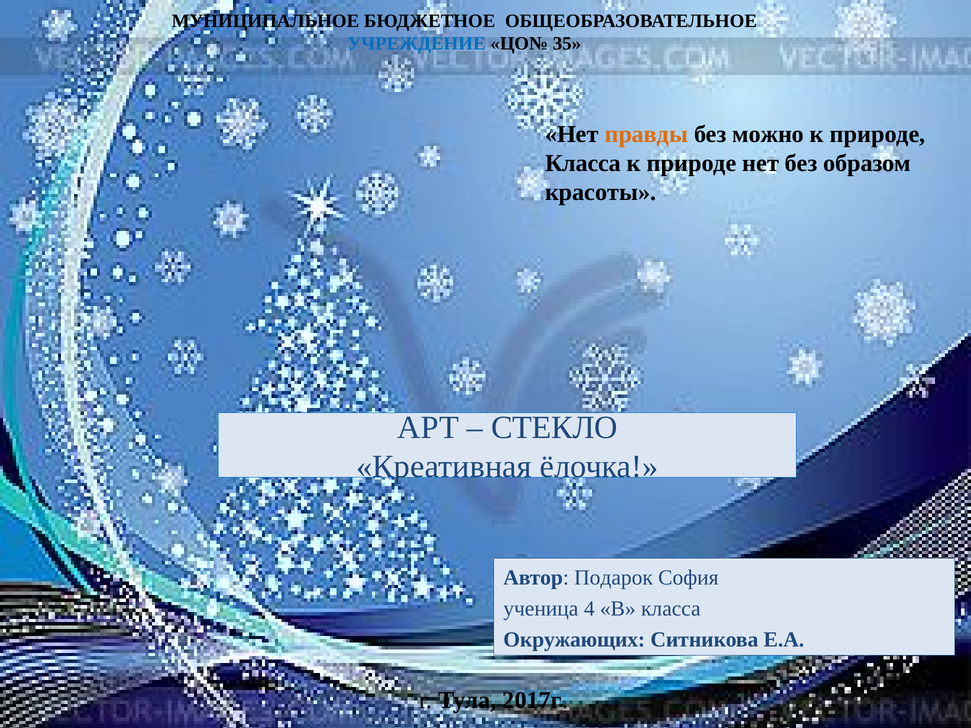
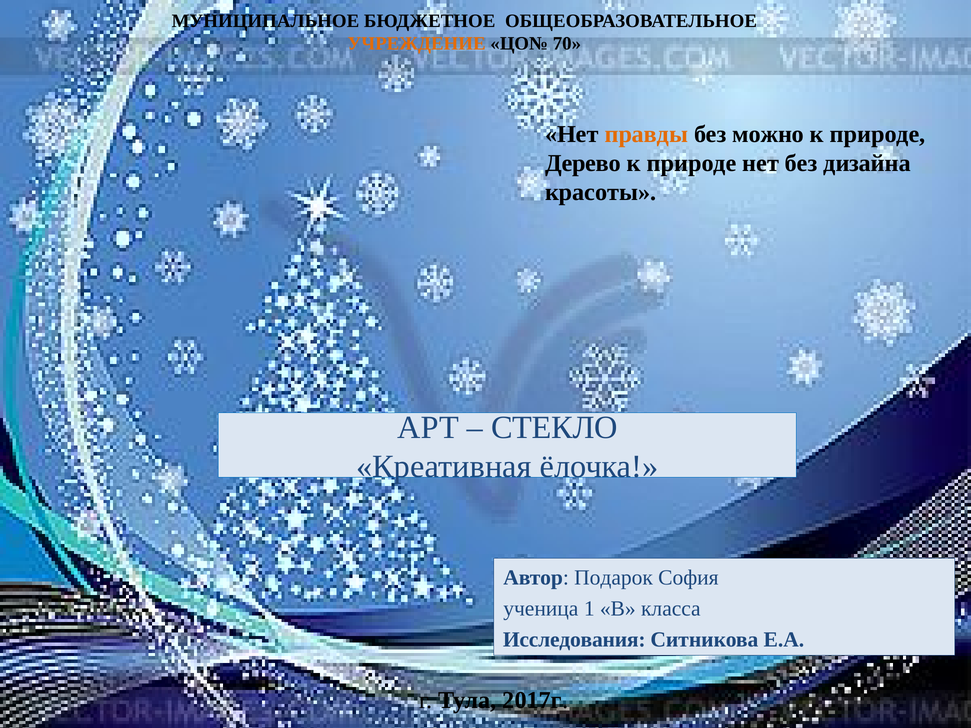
УЧРЕЖДЕНИЕ colour: blue -> orange (417, 44)
35: 35 -> 70 (567, 44)
Класса: Класса -> Дерево (583, 163)
образом: образом -> дизайна (867, 163)
4: 4 -> 1 (589, 609)
Окружающих: Окружающих -> Исследования (574, 640)
